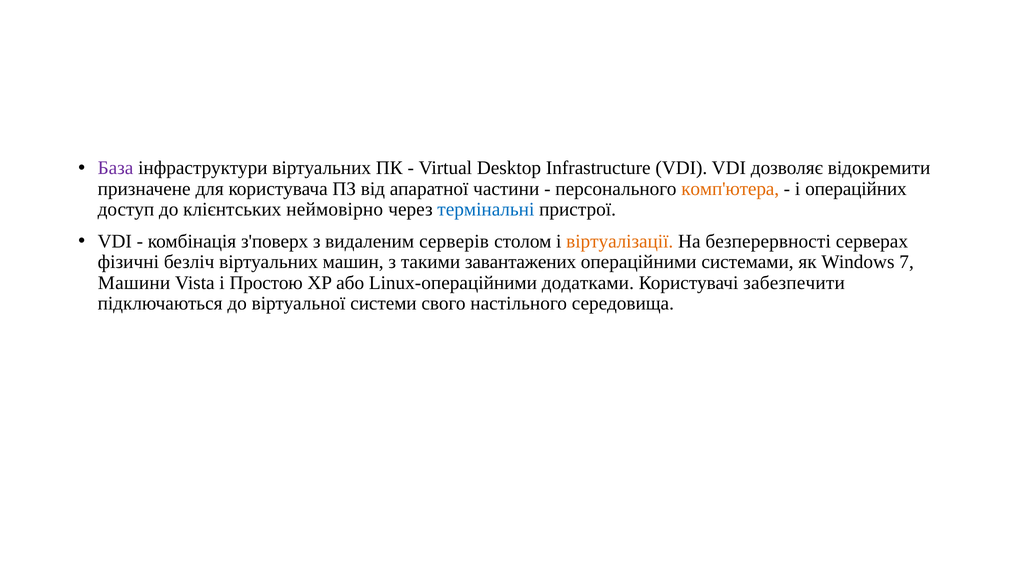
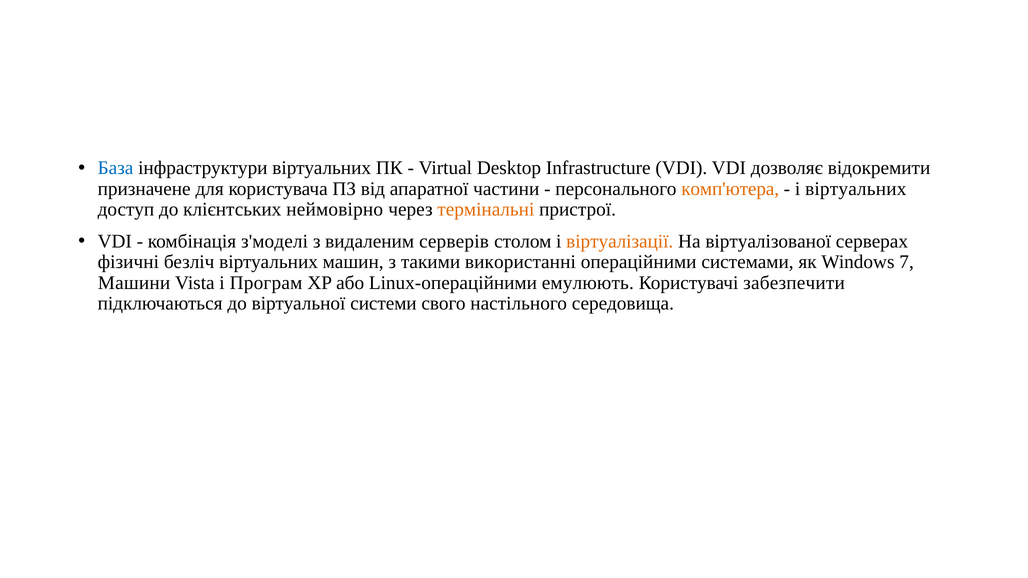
База colour: purple -> blue (115, 168)
і операційних: операційних -> віртуальних (856, 189)
термінальні colour: blue -> orange (486, 210)
з'поверх: з'поверх -> з'моделі (275, 241)
безперервності: безперервності -> віртуалізованої (768, 241)
завантажених: завантажених -> використанні (520, 262)
Простою: Простою -> Програм (266, 283)
додатками: додатками -> емулюють (588, 283)
